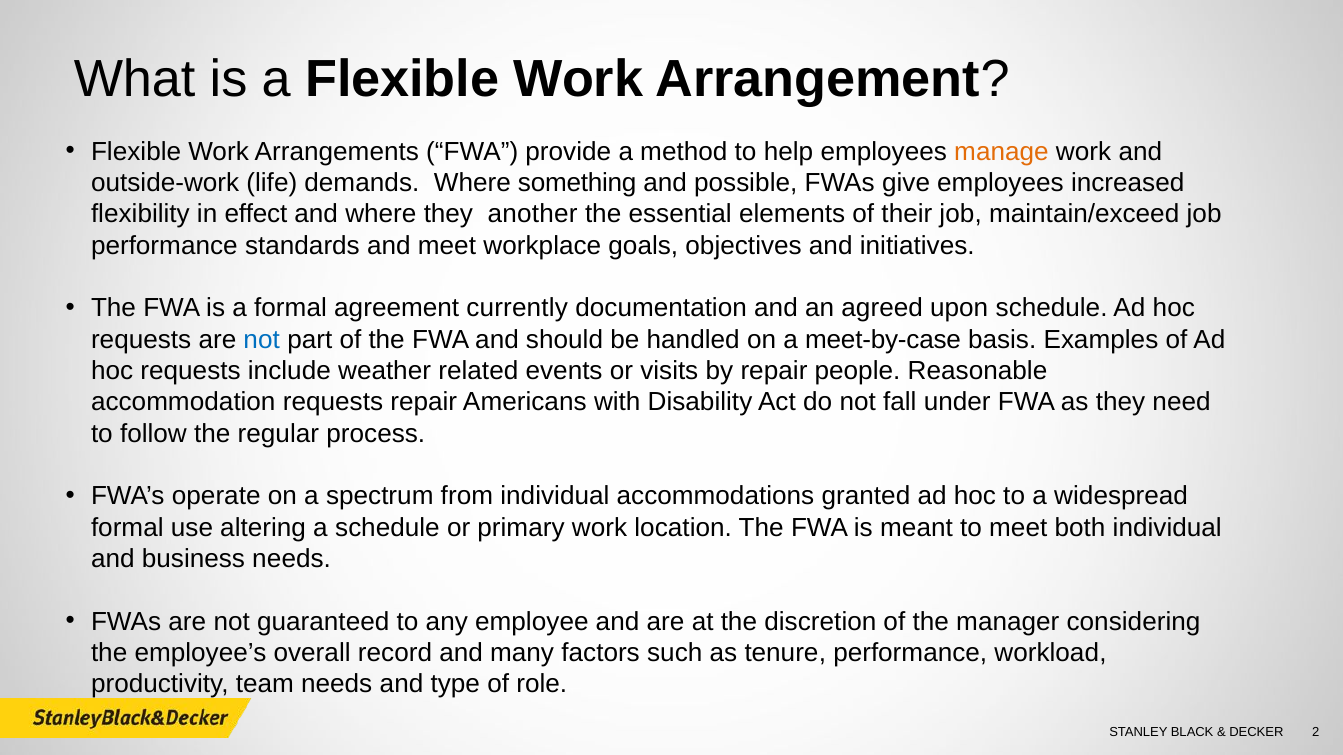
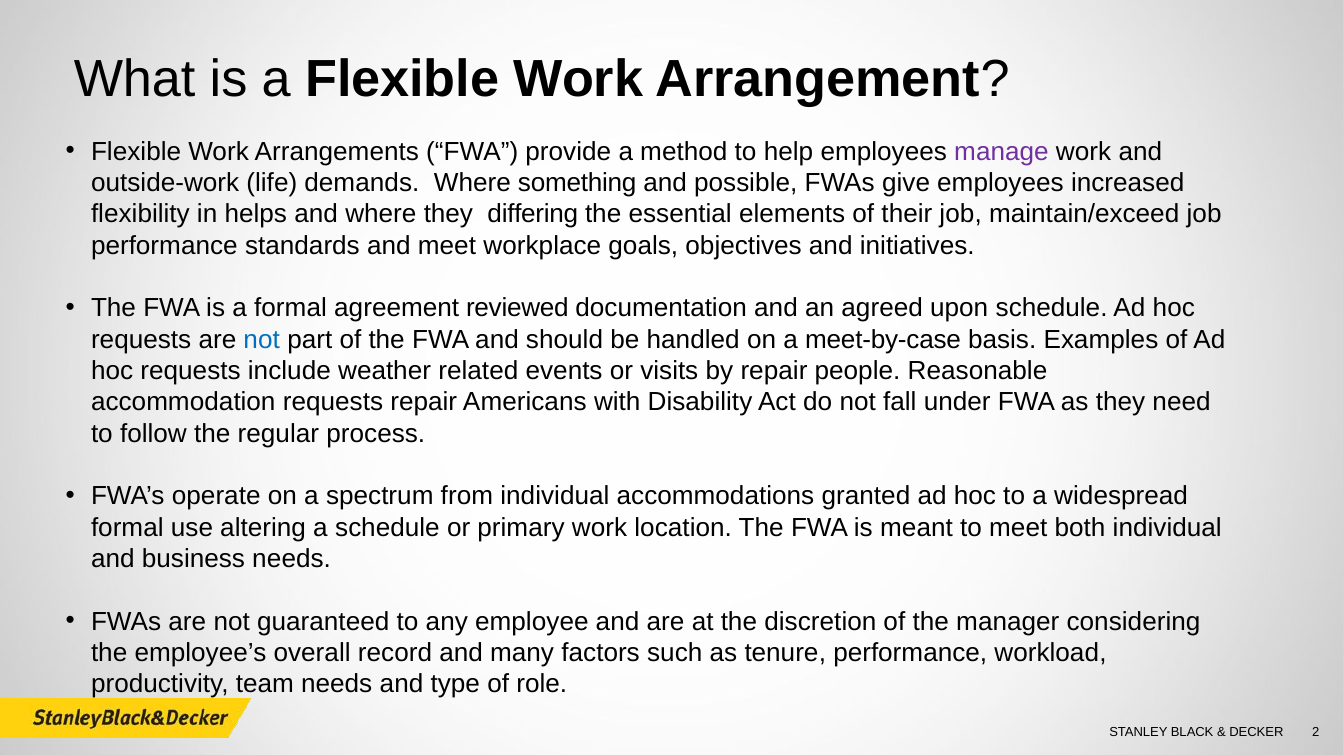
manage colour: orange -> purple (1001, 152)
effect: effect -> helps (256, 214)
another: another -> differing (533, 214)
currently: currently -> reviewed (517, 308)
